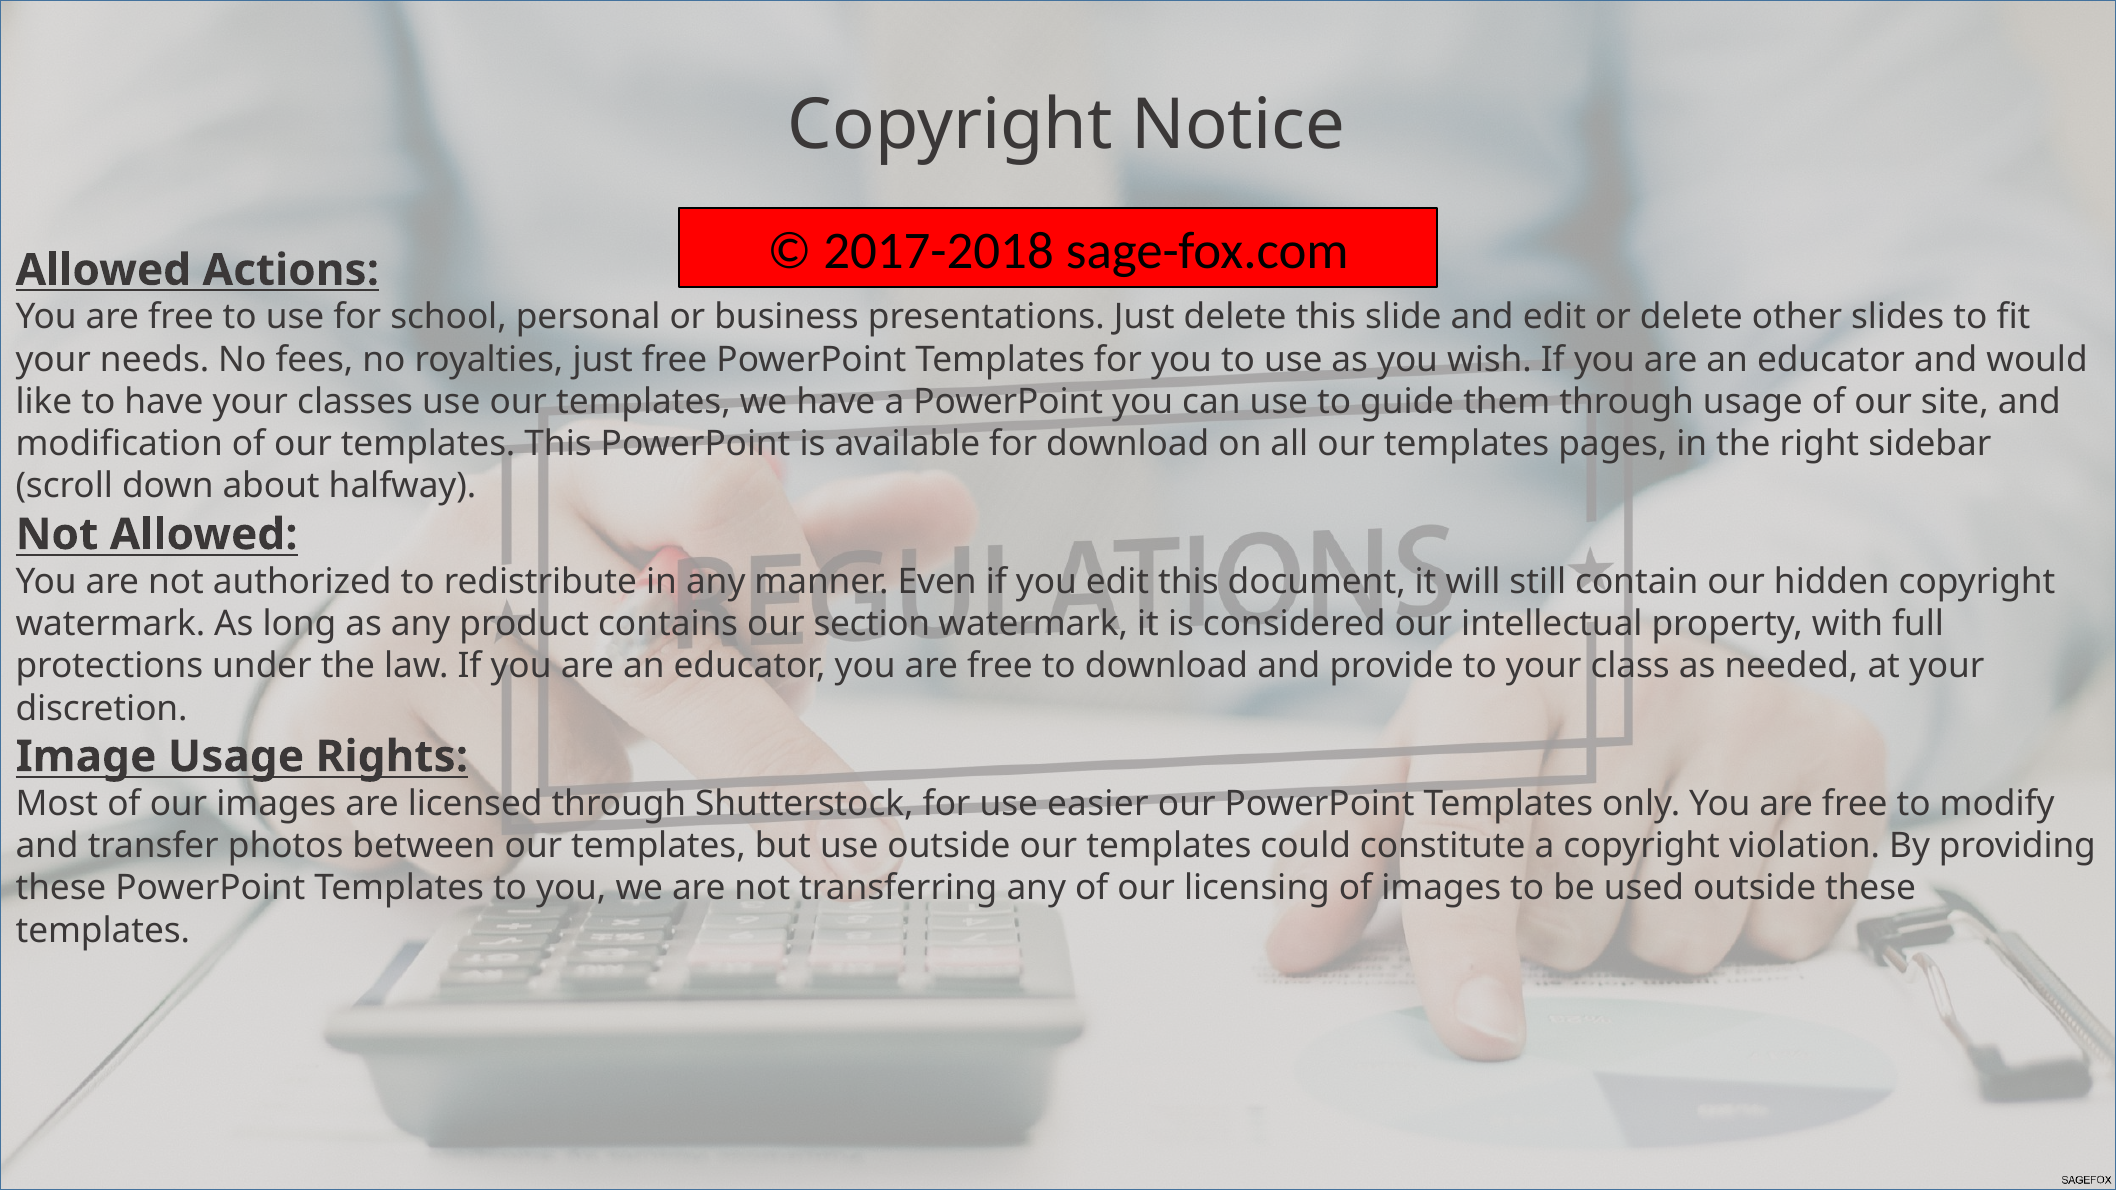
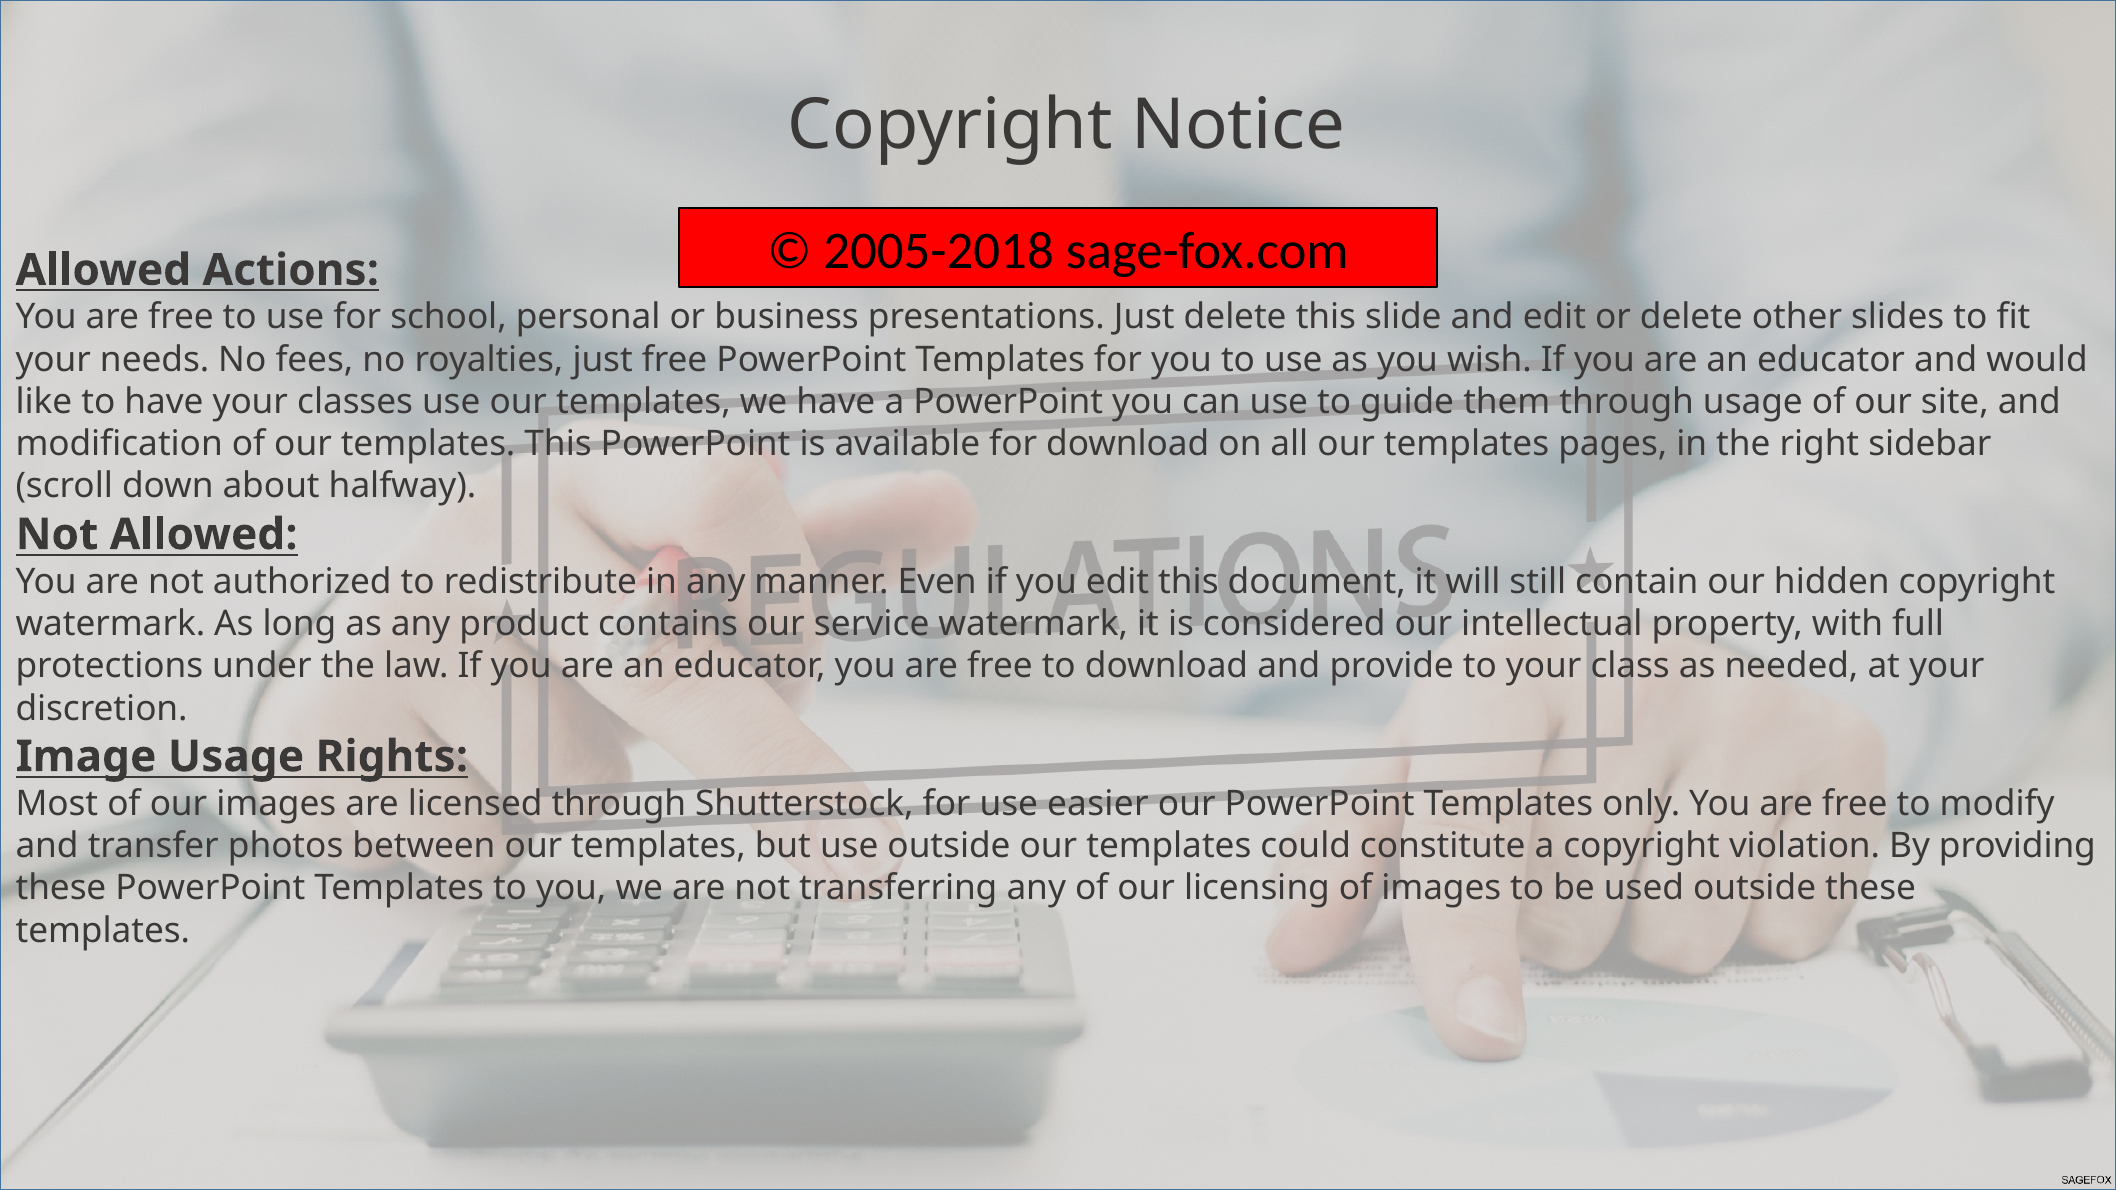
2017-2018: 2017-2018 -> 2005-2018 (939, 251)
section: section -> service (872, 624)
